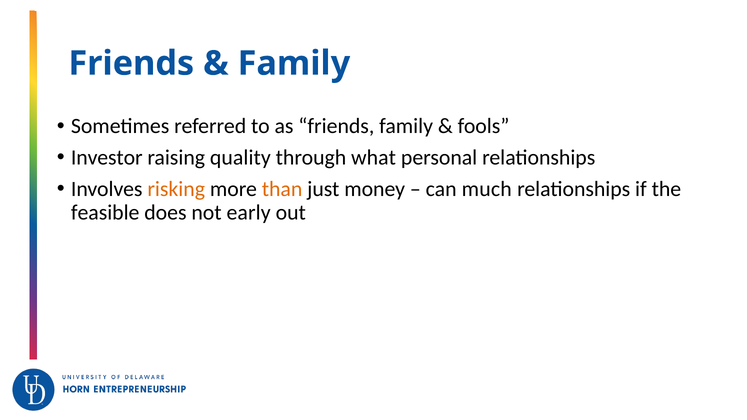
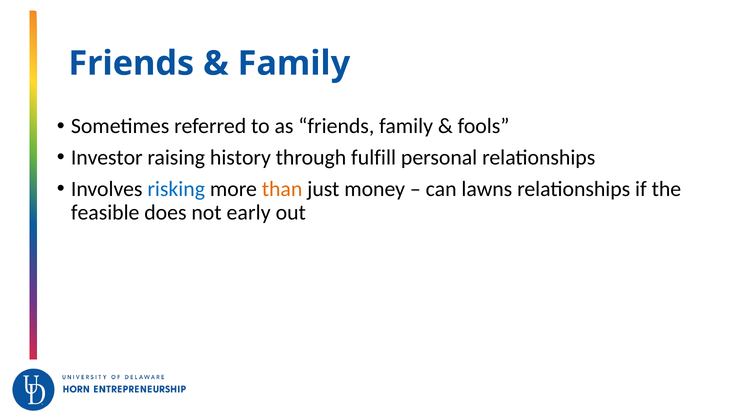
quality: quality -> history (240, 158)
what: what -> fulfill (374, 158)
risking colour: orange -> blue (176, 189)
much: much -> lawns (487, 189)
